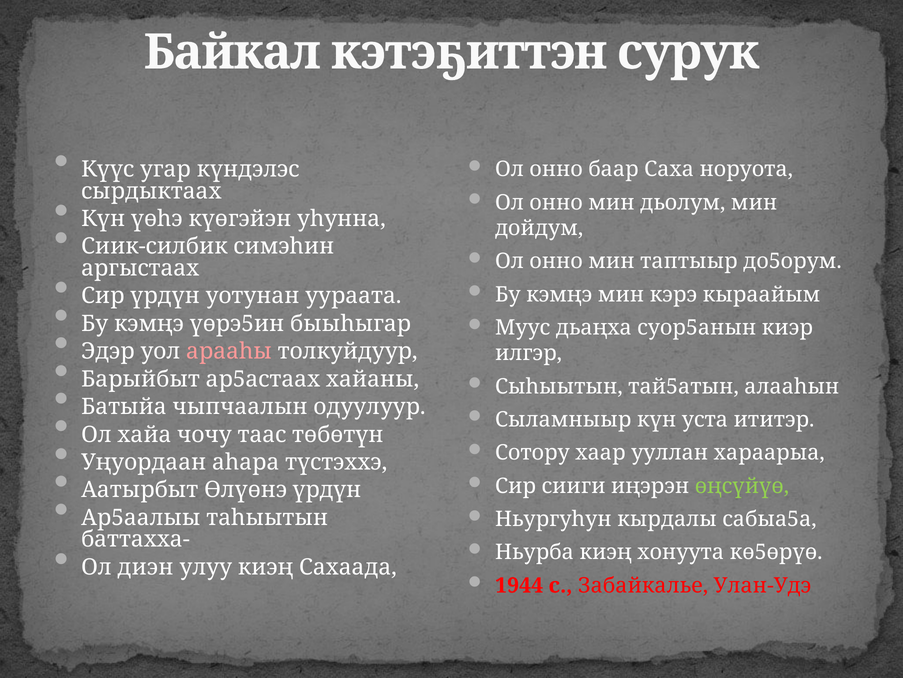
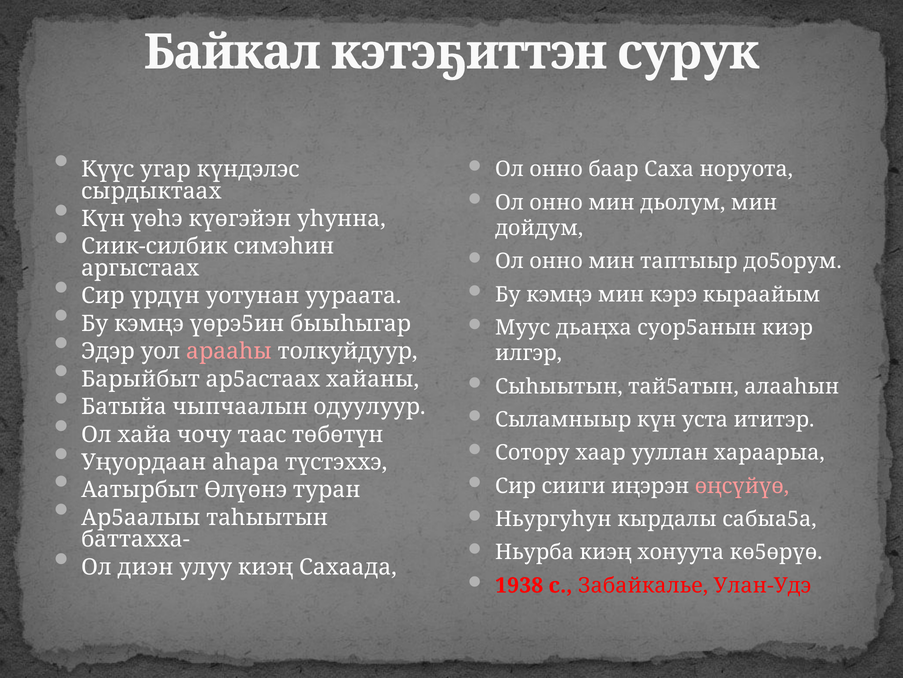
Өлүөнэ үрдүн: үрдүн -> туран (327, 489)
өңсүйүө colour: light green -> pink (742, 485)
1944: 1944 -> 1938 (519, 585)
